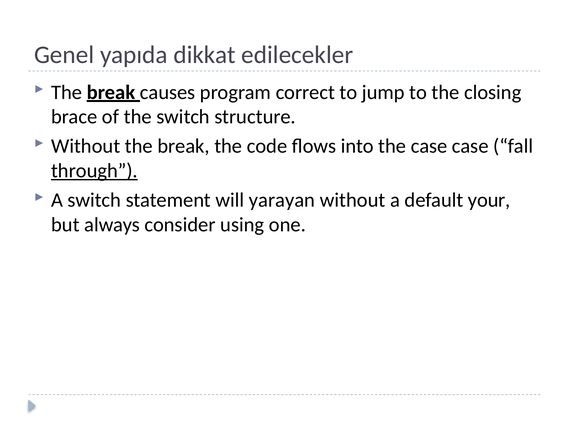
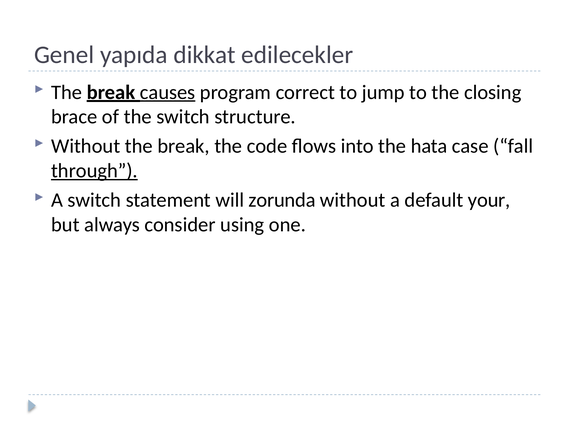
causes underline: none -> present (168, 92)
the case: case -> hata (429, 146)
yarayan: yarayan -> zorunda (282, 201)
